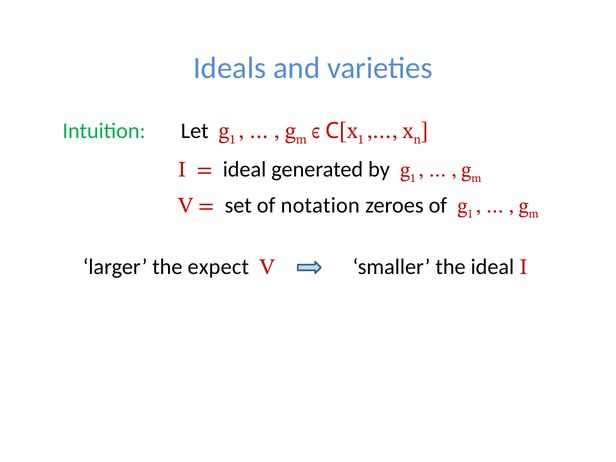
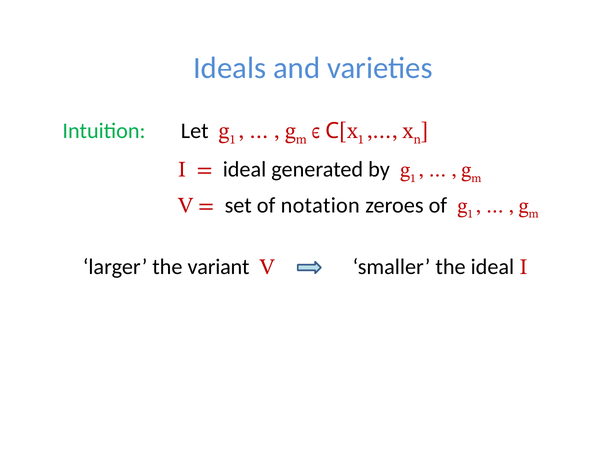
expect: expect -> variant (218, 267)
